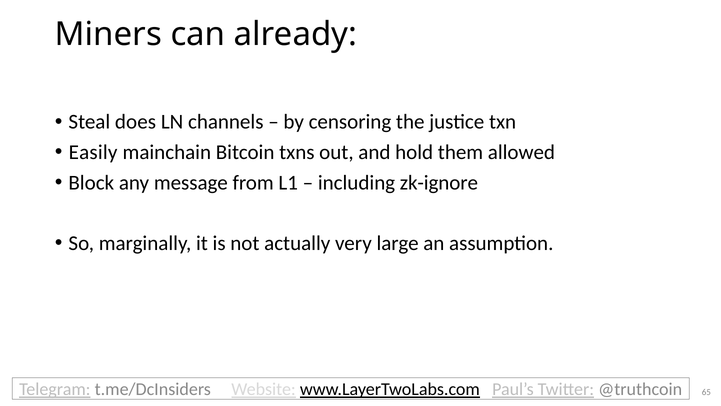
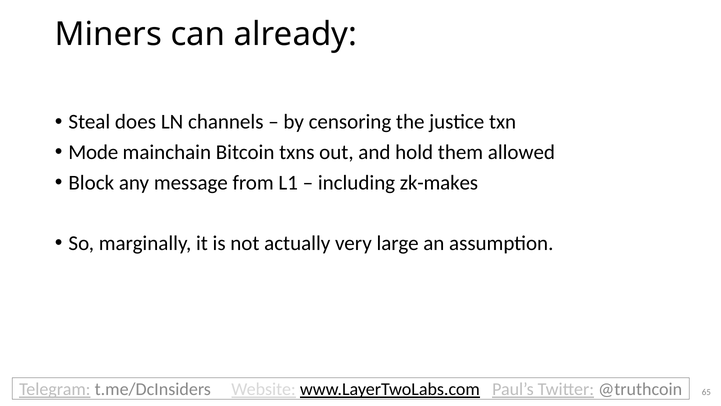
Easily: Easily -> Mode (93, 152)
zk-ignore: zk-ignore -> zk-makes (439, 182)
